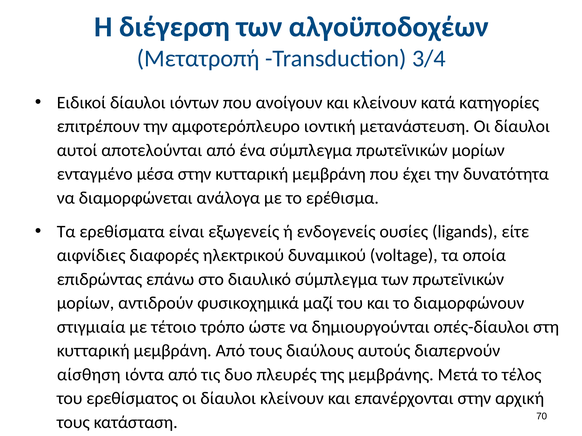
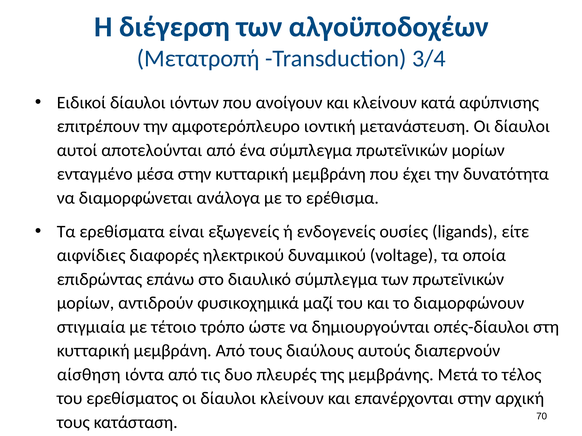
κατηγορίες: κατηγορίες -> αφύπνισης (499, 103)
